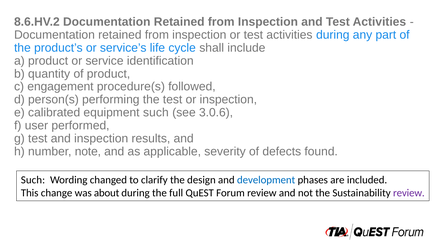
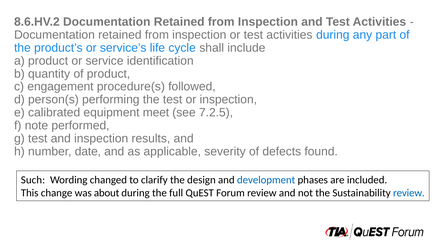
equipment such: such -> meet (156, 113)
3.0.6: 3.0.6 -> 7.2.5 (216, 113)
user: user -> note (36, 126)
note: note -> date (88, 152)
review colour: purple -> blue (409, 193)
